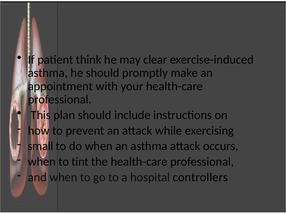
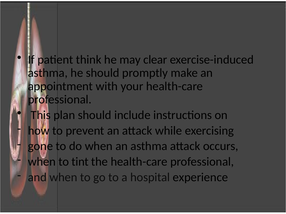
small: small -> gone (40, 146)
controllers: controllers -> experience (200, 178)
